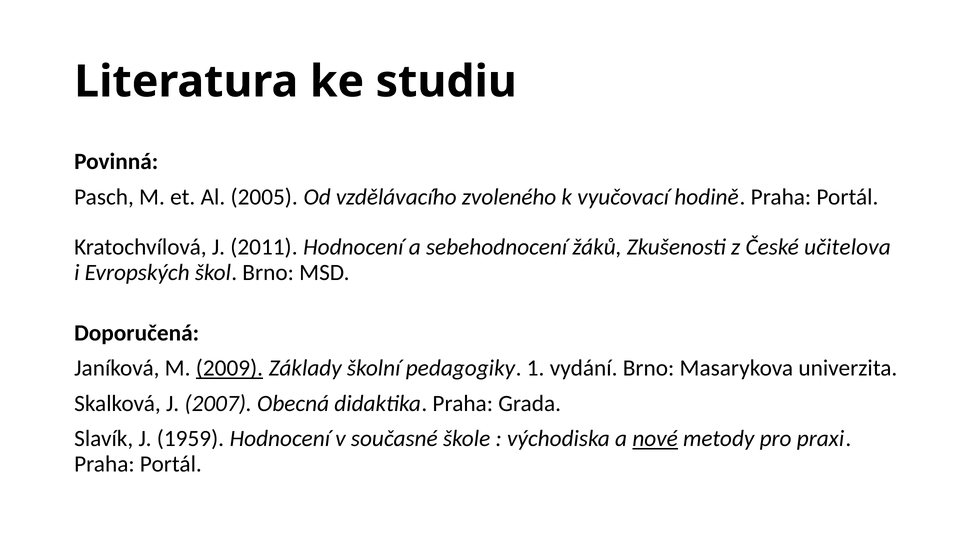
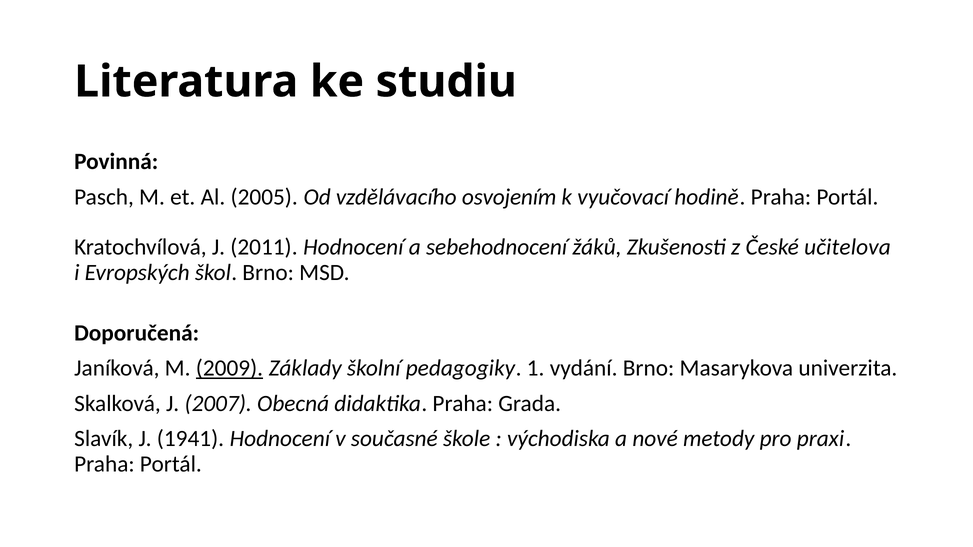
zvoleného: zvoleného -> osvojením (509, 197)
1959: 1959 -> 1941 (190, 439)
nové underline: present -> none (655, 439)
